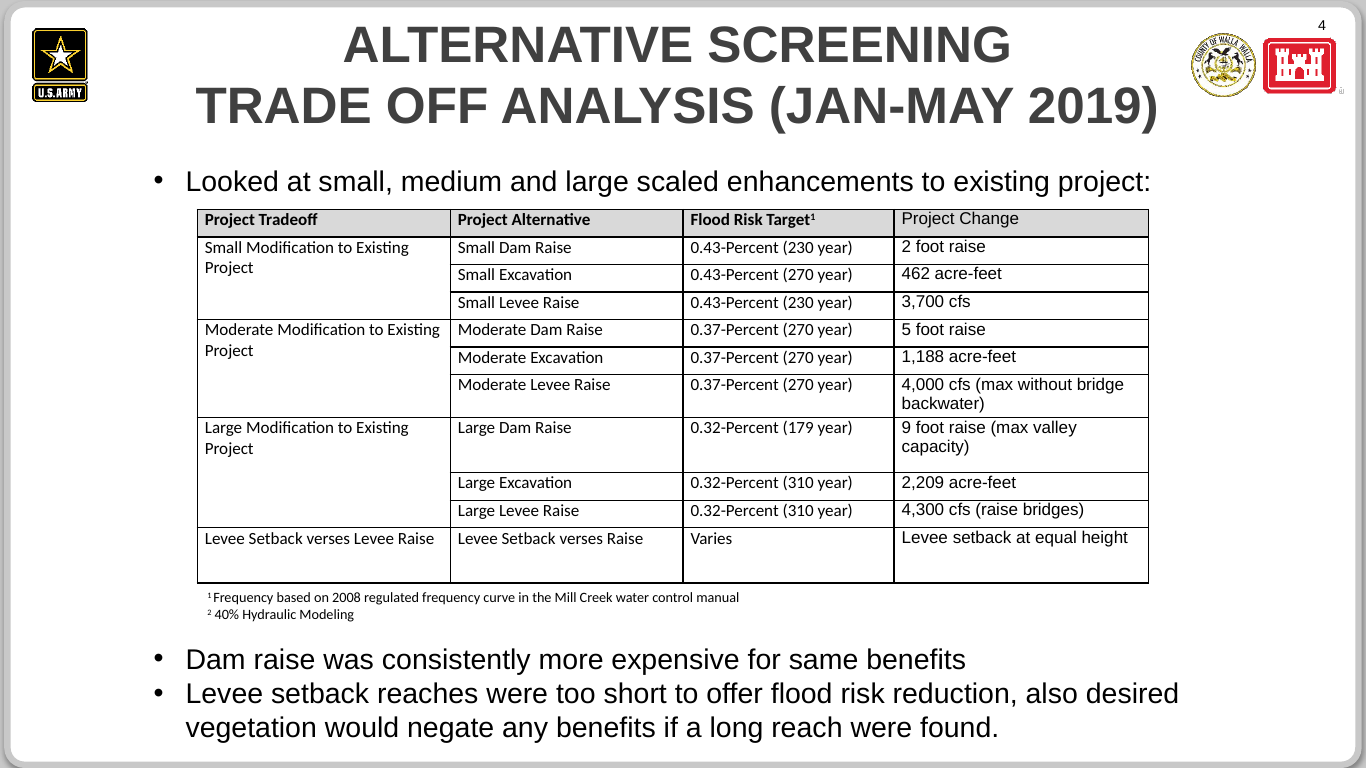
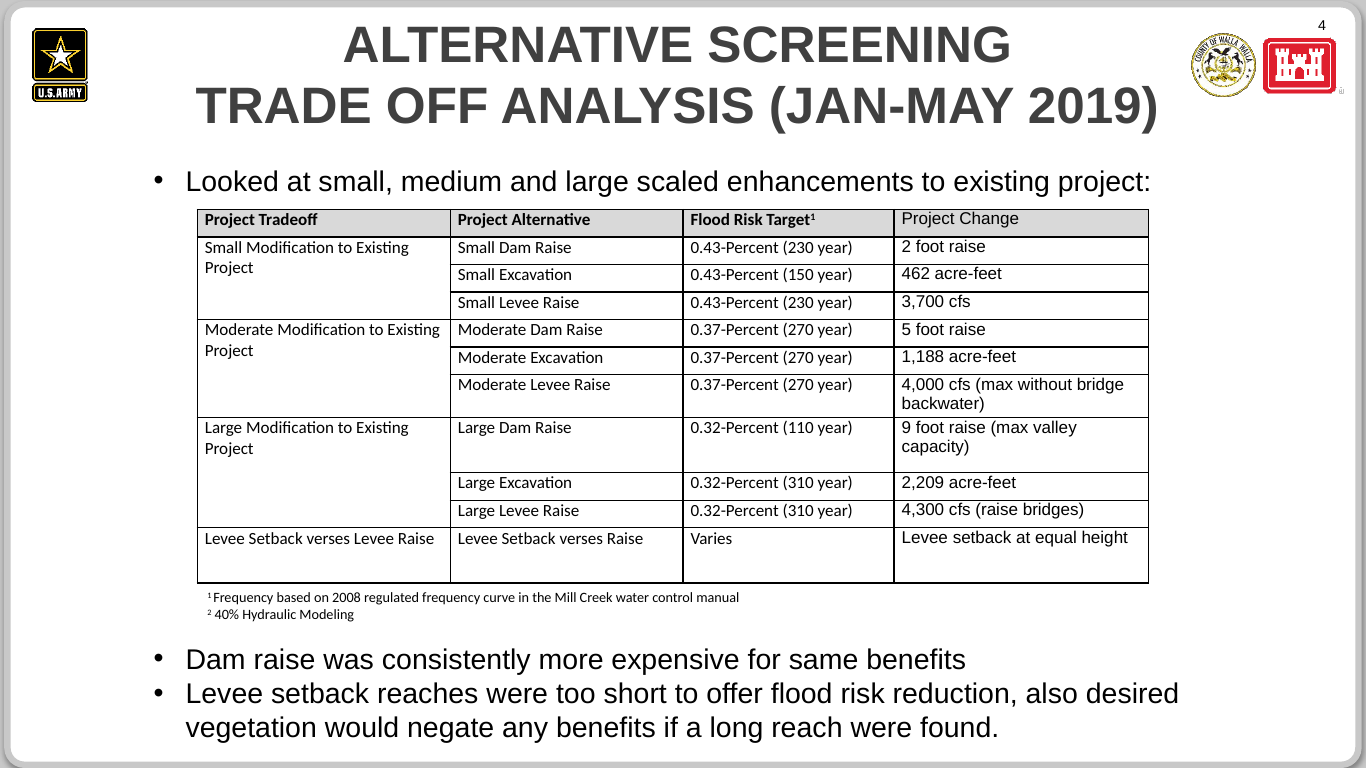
0.43-Percent 270: 270 -> 150 (798, 275)
179: 179 -> 110 (798, 428)
